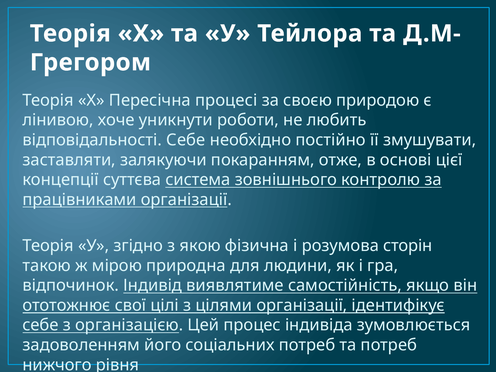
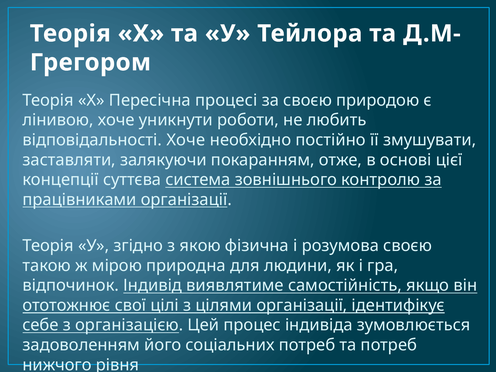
відповідальності Себе: Себе -> Хоче (186, 140)
розумова сторін: сторін -> своєю (408, 246)
